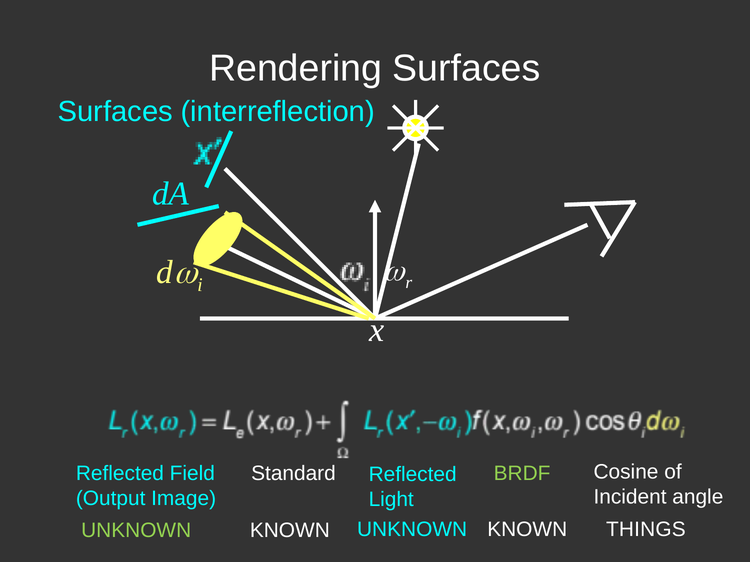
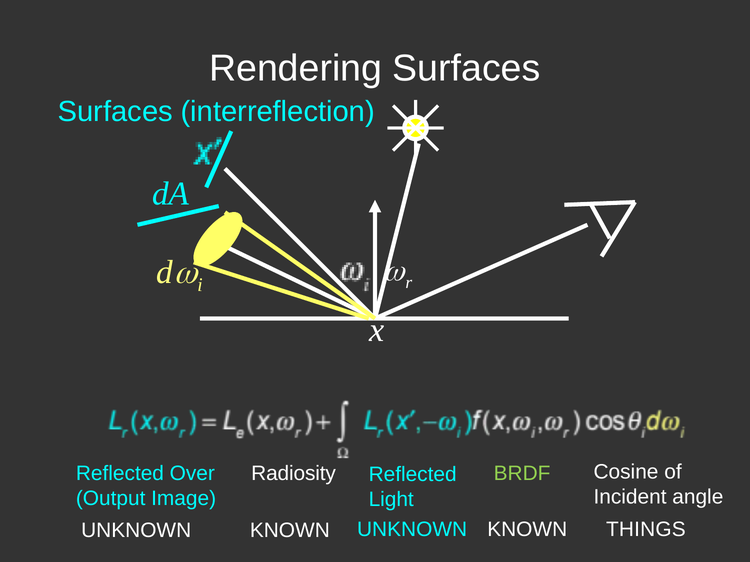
Field: Field -> Over (192, 474)
Standard: Standard -> Radiosity (294, 474)
UNKNOWN colour: light green -> white (136, 531)
